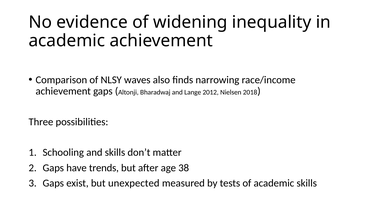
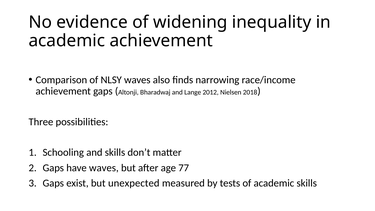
have trends: trends -> waves (104, 168)
38: 38 -> 77 (184, 168)
